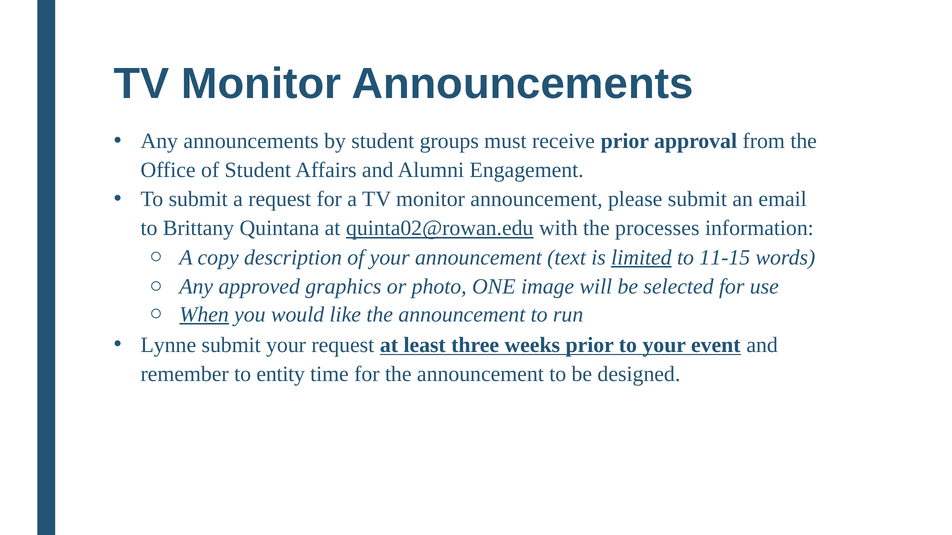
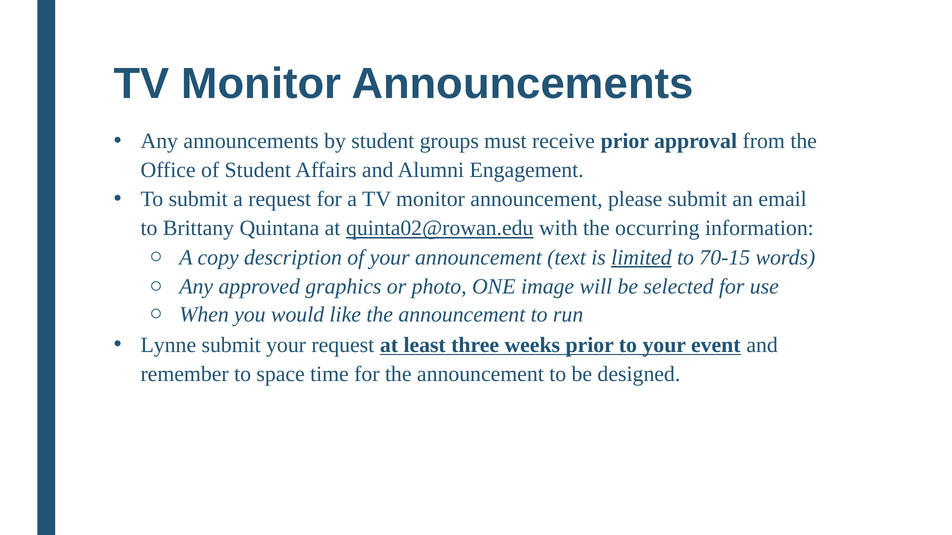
processes: processes -> occurring (657, 228)
11-15: 11-15 -> 70-15 (725, 258)
When underline: present -> none (204, 315)
entity: entity -> space (281, 374)
